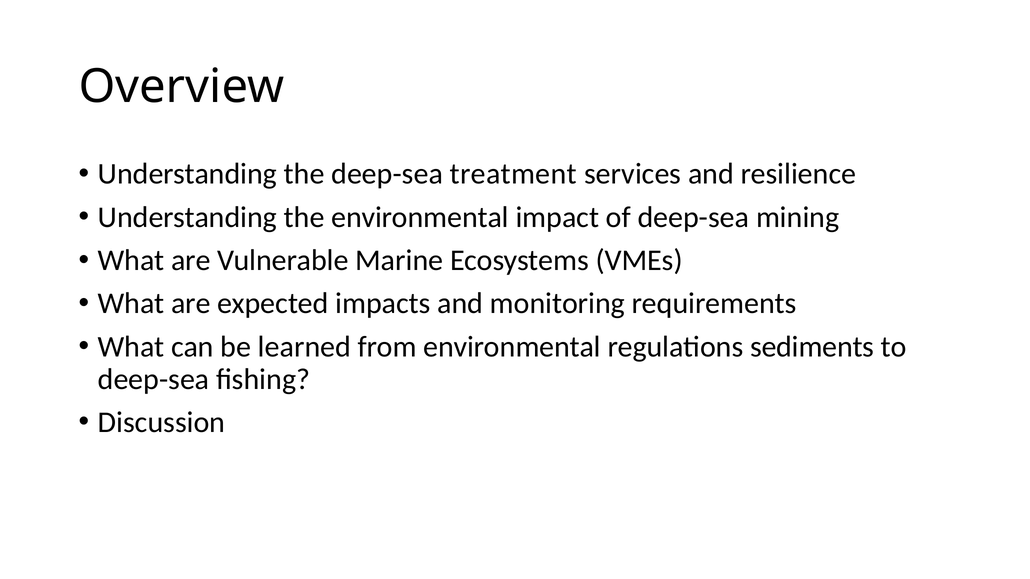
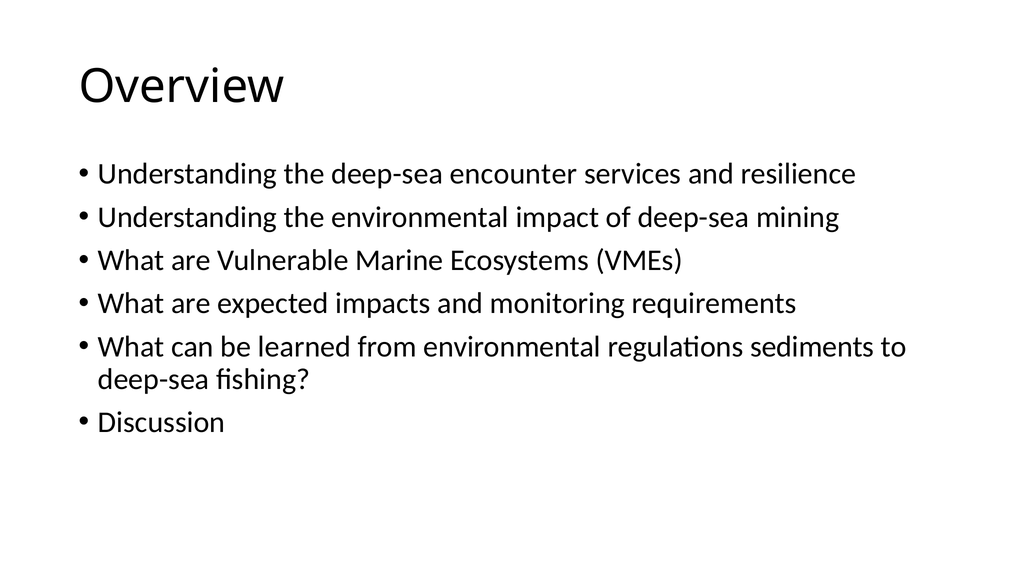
treatment: treatment -> encounter (513, 174)
